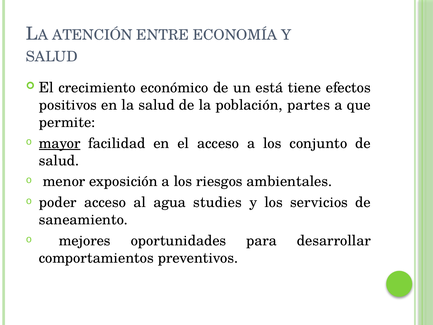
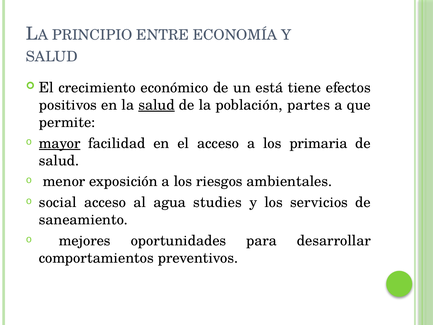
ATENCIÓN: ATENCIÓN -> PRINCIPIO (92, 35)
salud underline: none -> present (157, 105)
conjunto: conjunto -> primaria (319, 143)
poder: poder -> social (58, 202)
